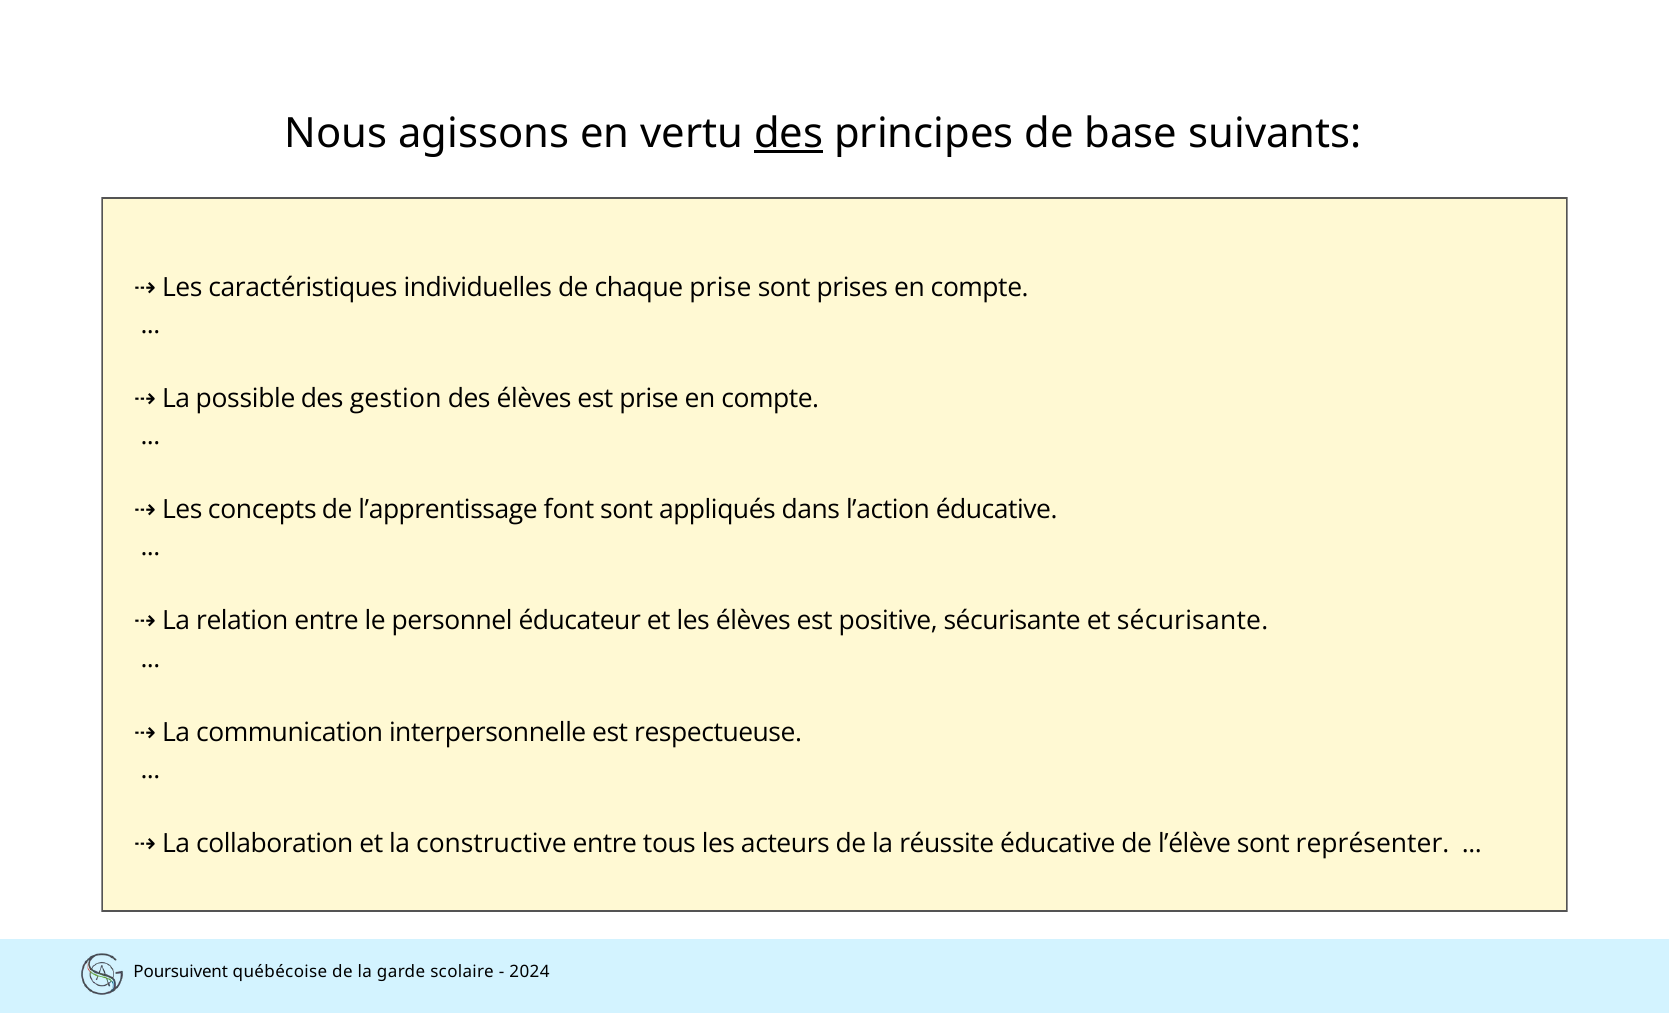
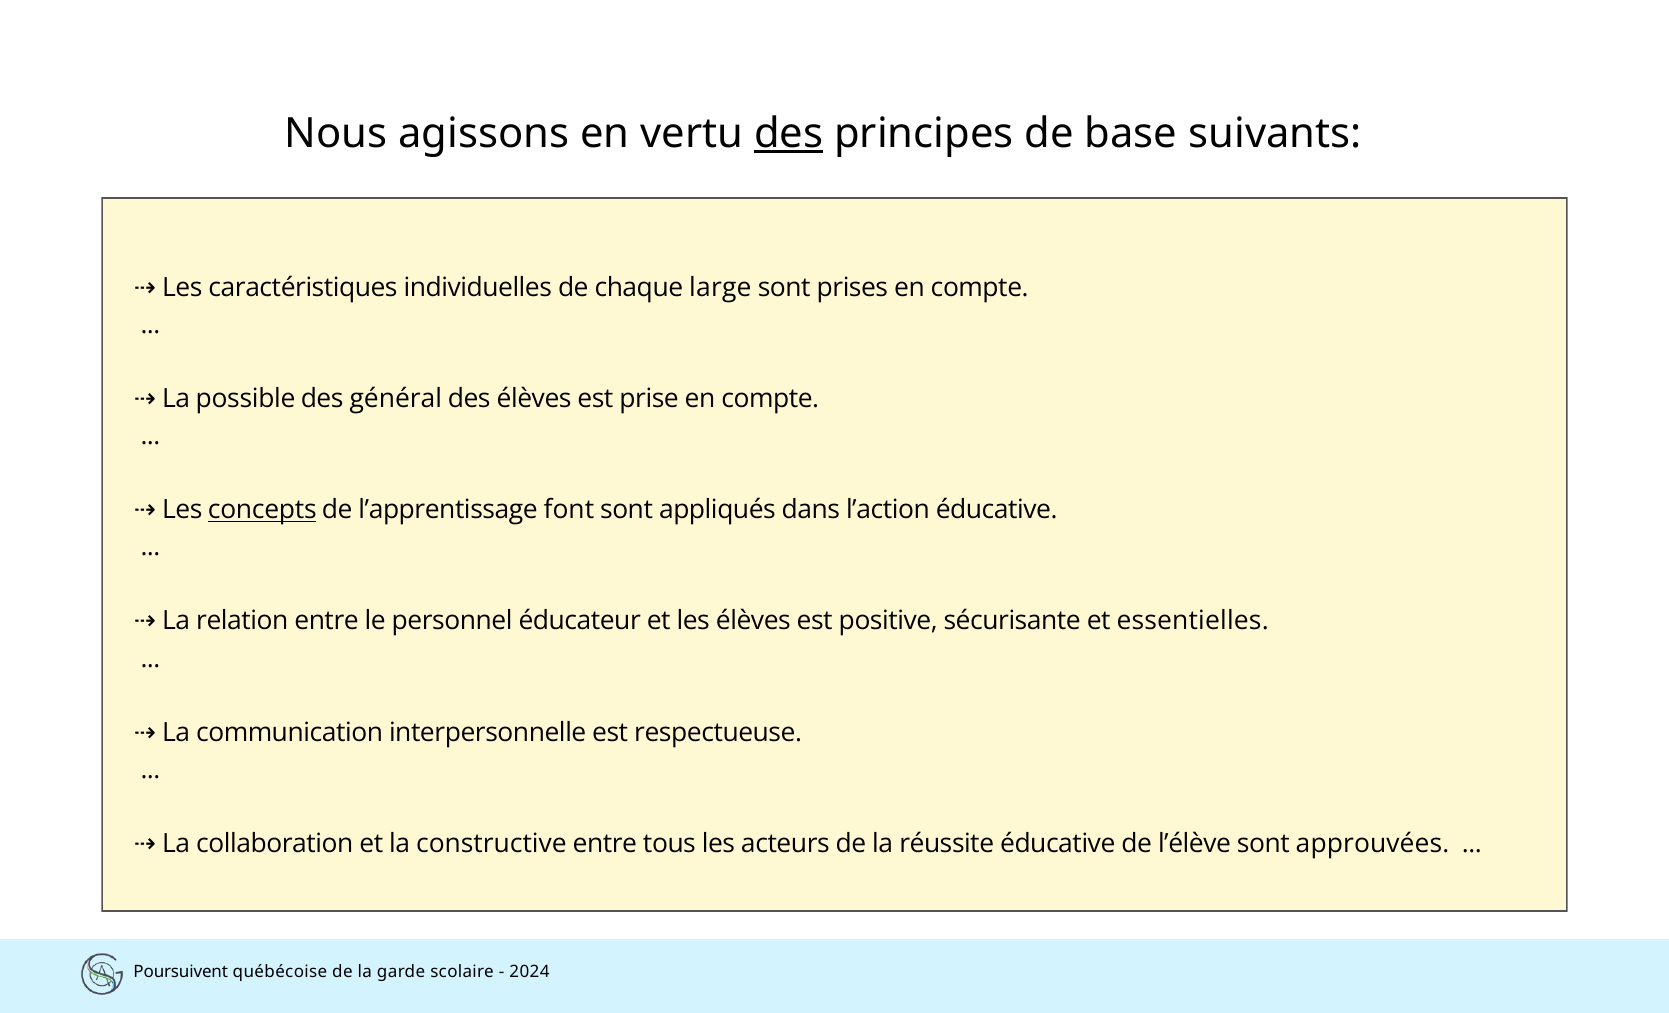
chaque prise: prise -> large (720, 288)
gestion: gestion -> général (396, 399)
concepts underline: none -> present (262, 510)
et sécurisante: sécurisante -> essentielles (1193, 621)
représenter: représenter -> approuvées (1372, 844)
